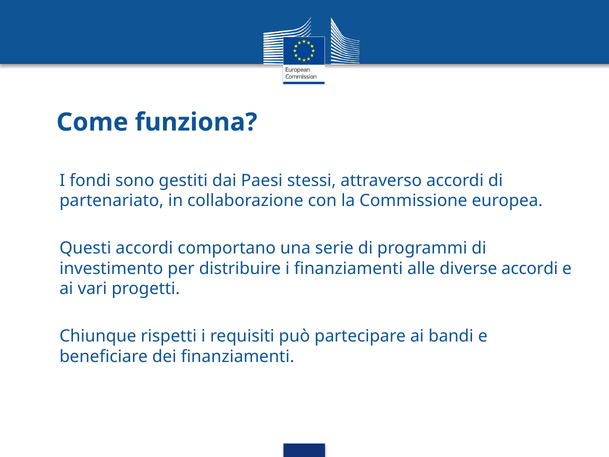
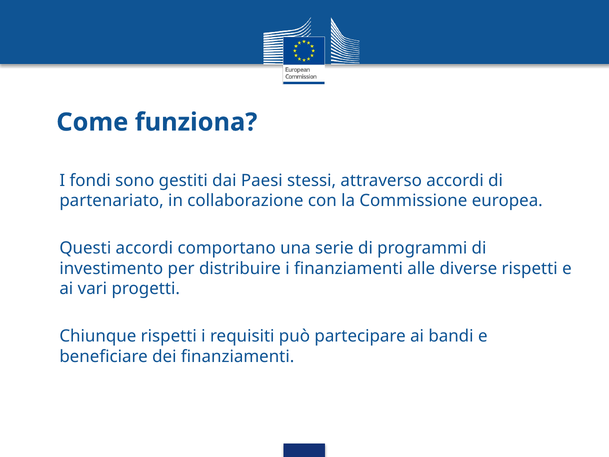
diverse accordi: accordi -> rispetti (530, 268)
